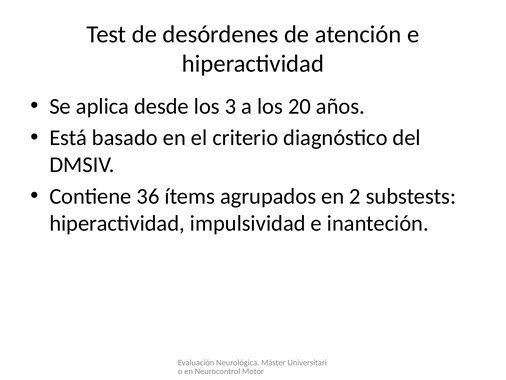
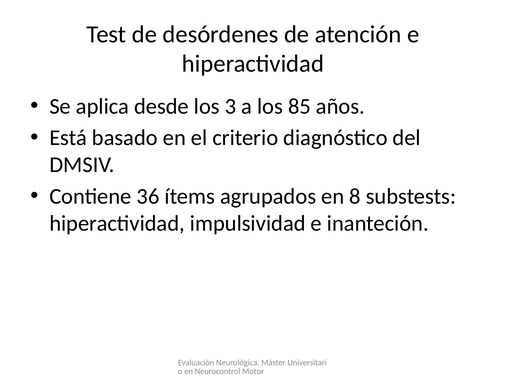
20: 20 -> 85 (299, 106)
2: 2 -> 8 (355, 196)
